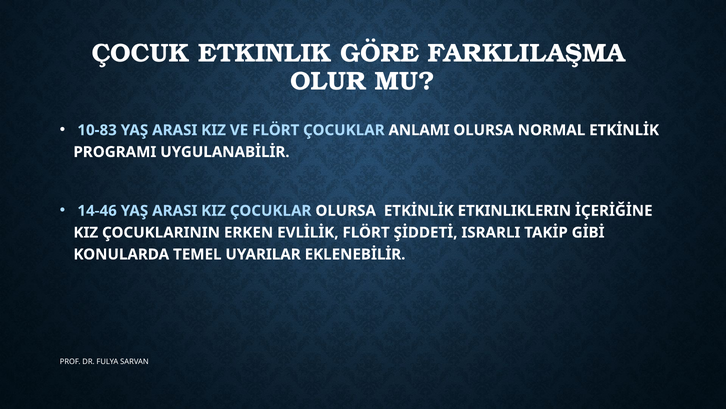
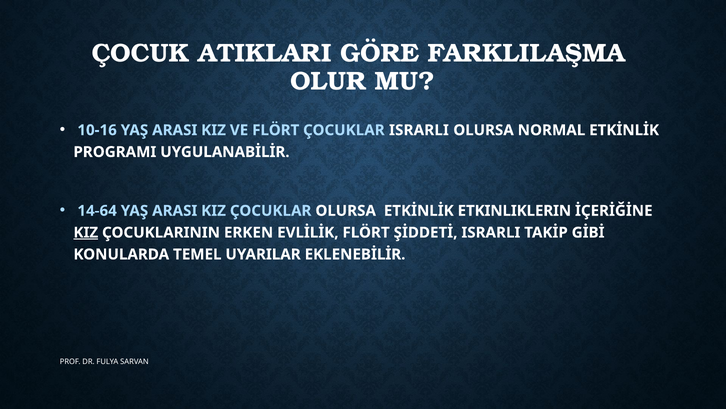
ETKINLIK: ETKINLIK -> ATIKLARI (265, 53)
10-83: 10-83 -> 10-16 (97, 130)
ÇOCUKLAR ANLAMI: ANLAMI -> ISRARLI (419, 130)
14-46: 14-46 -> 14-64 (97, 210)
KIZ underline: none -> present (86, 232)
